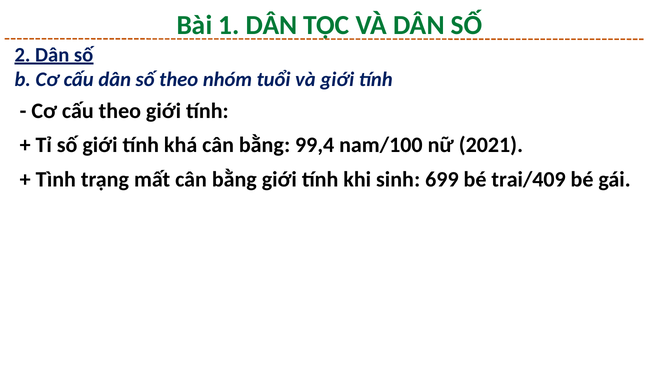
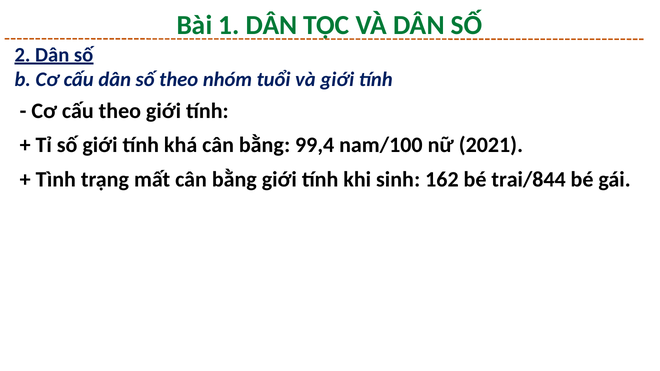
699: 699 -> 162 (442, 179)
trai/409: trai/409 -> trai/844 (529, 179)
